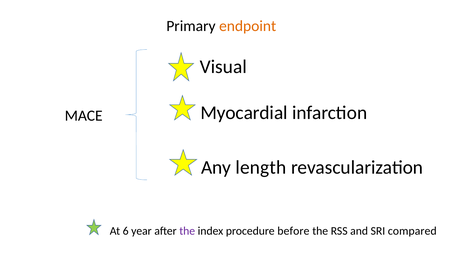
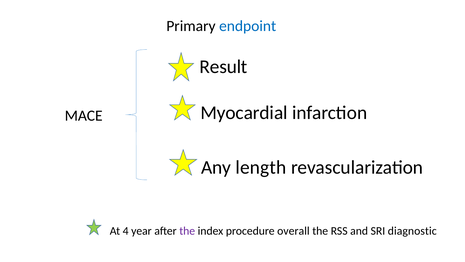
endpoint colour: orange -> blue (248, 26)
Visual: Visual -> Result (224, 67)
6: 6 -> 4 (126, 230)
before: before -> overall (293, 230)
compared: compared -> diagnostic (412, 230)
